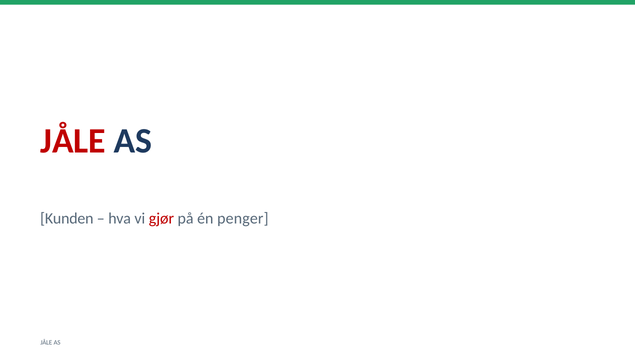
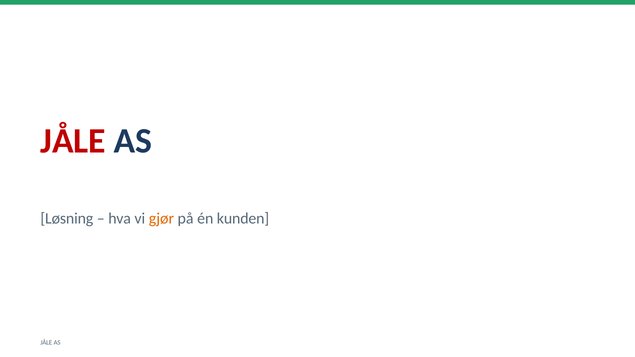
Kunden: Kunden -> Løsning (67, 219)
gjør colour: red -> orange (161, 219)
penger: penger -> kunden (243, 219)
